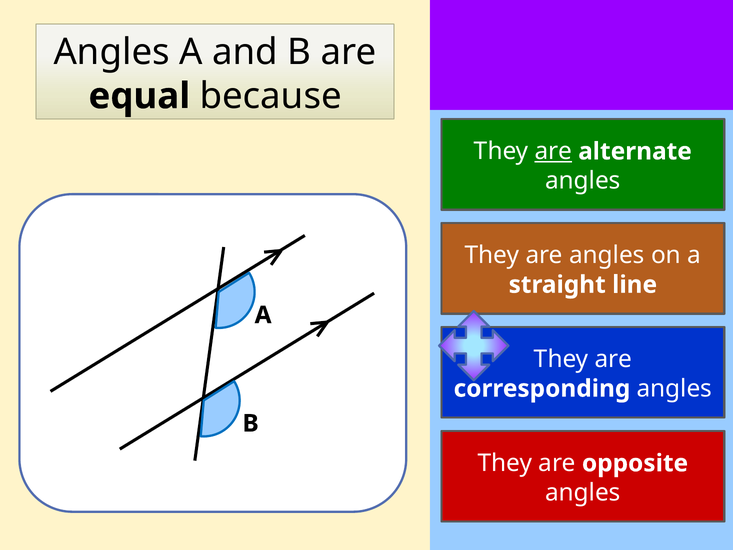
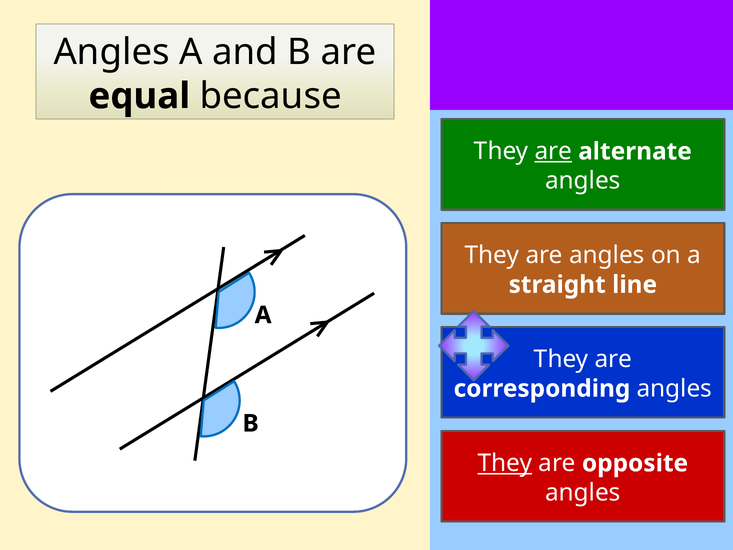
They underline: none -> present (505, 463)
